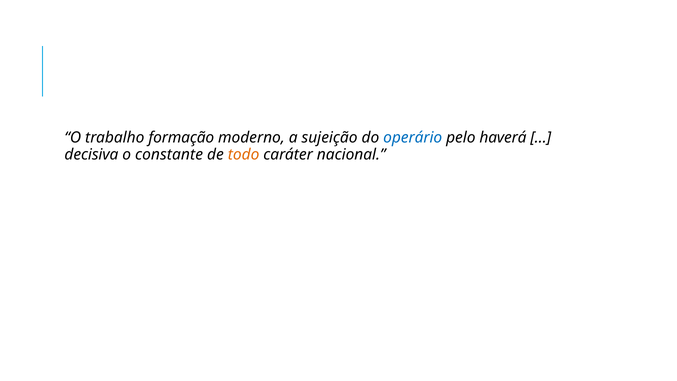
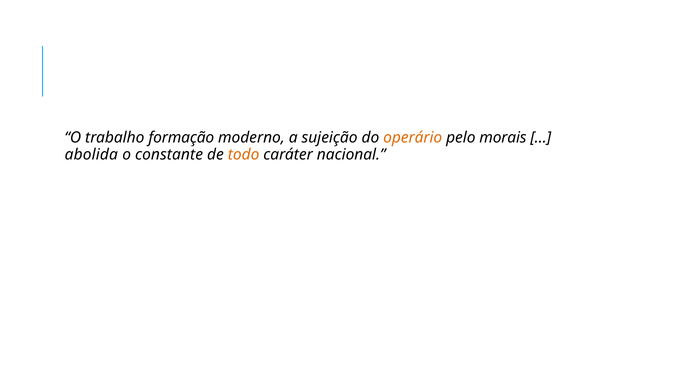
operário colour: blue -> orange (413, 138)
haverá: haverá -> morais (503, 138)
decisiva: decisiva -> abolida (91, 155)
